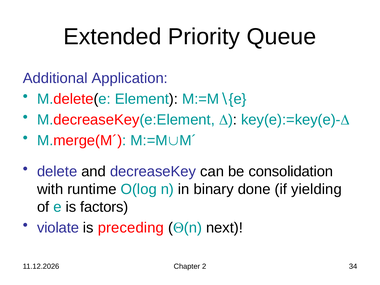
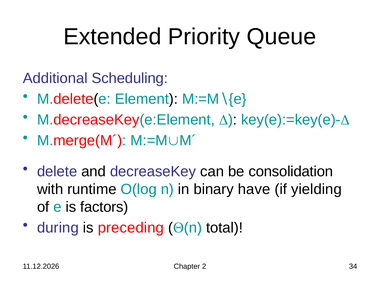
Application: Application -> Scheduling (130, 78)
done: done -> have (254, 189)
violate: violate -> during (58, 228)
next: next -> total (224, 228)
